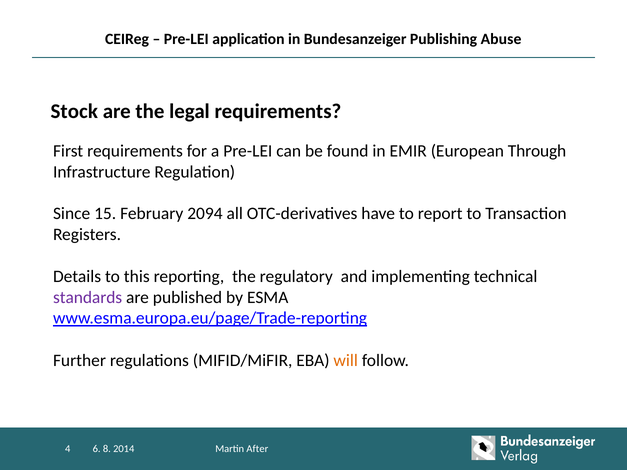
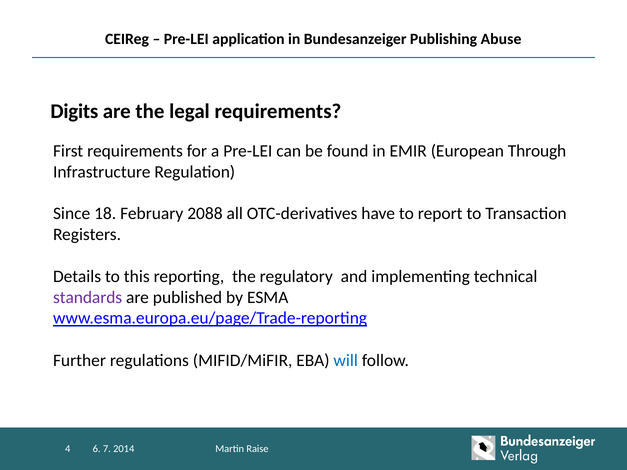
Stock: Stock -> Digits (74, 111)
15: 15 -> 18 (105, 214)
2094: 2094 -> 2088 (205, 214)
will colour: orange -> blue (346, 361)
After: After -> Raise (257, 449)
8: 8 -> 7 (107, 449)
